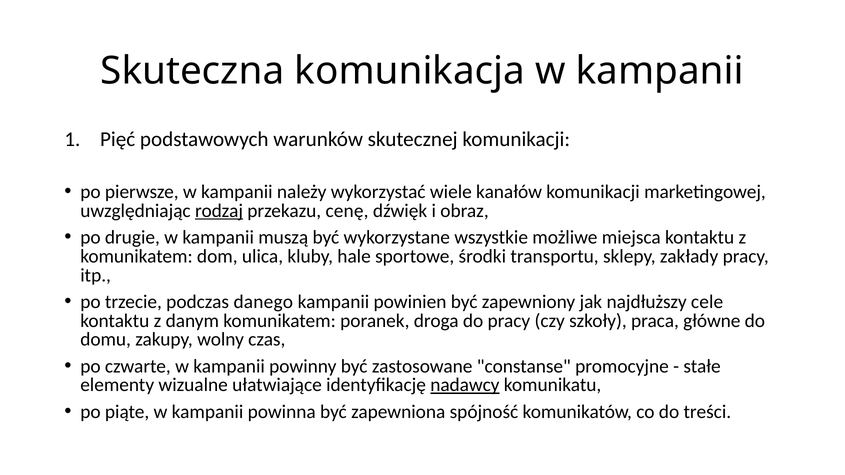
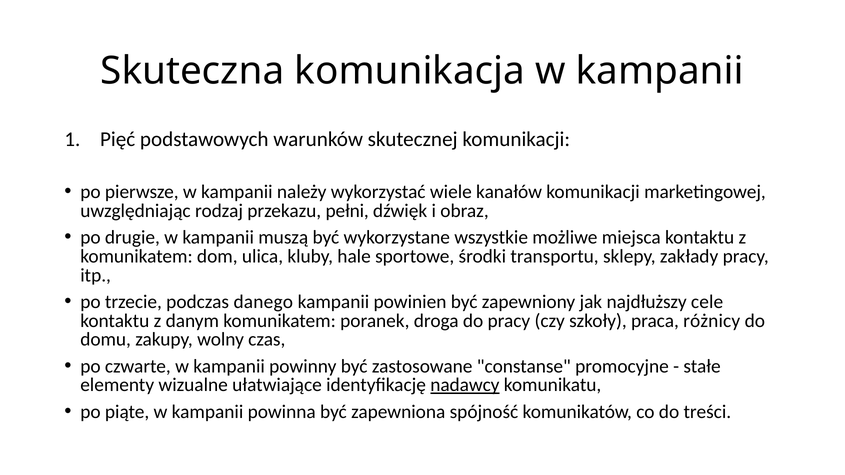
rodzaj underline: present -> none (219, 211)
cenę: cenę -> pełni (347, 211)
główne: główne -> różnicy (712, 321)
